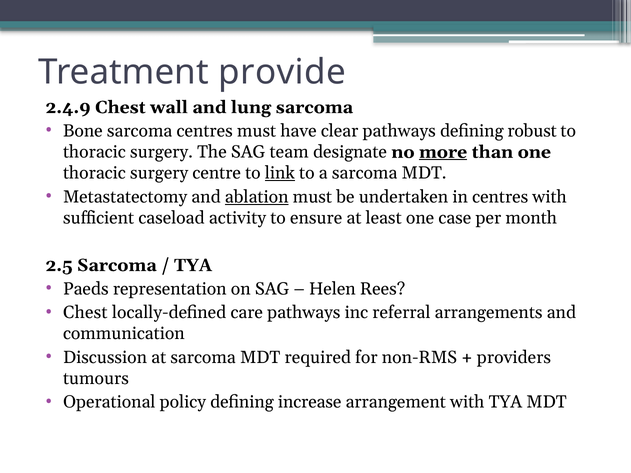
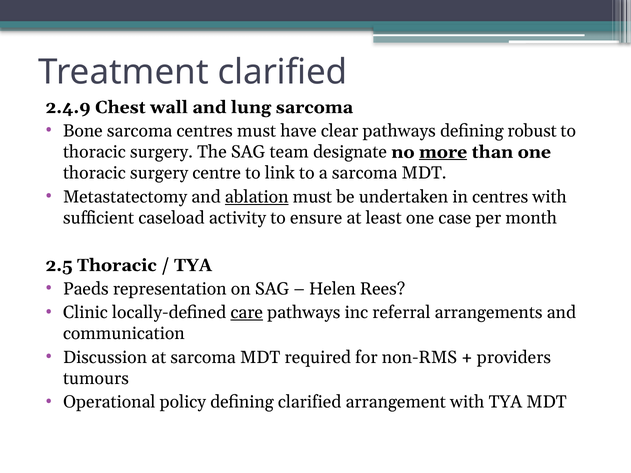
Treatment provide: provide -> clarified (282, 72)
link underline: present -> none (280, 173)
2.5 Sarcoma: Sarcoma -> Thoracic (117, 265)
Chest: Chest -> Clinic (85, 313)
care underline: none -> present (247, 313)
defining increase: increase -> clarified (310, 402)
